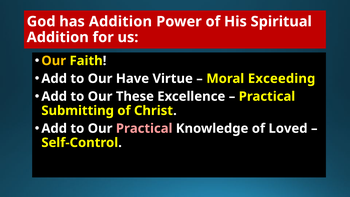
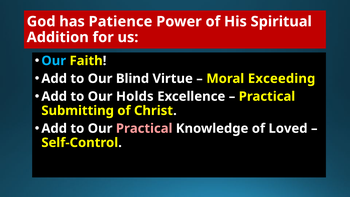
has Addition: Addition -> Patience (120, 22)
Our colour: yellow -> light blue (54, 61)
Have: Have -> Blind (132, 79)
These: These -> Holds (135, 96)
